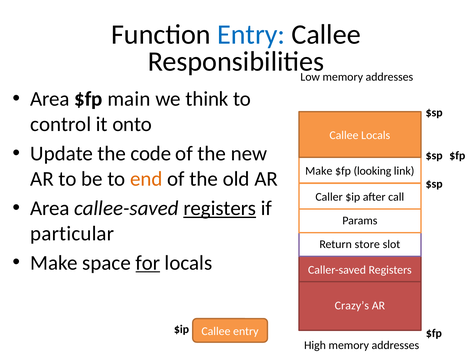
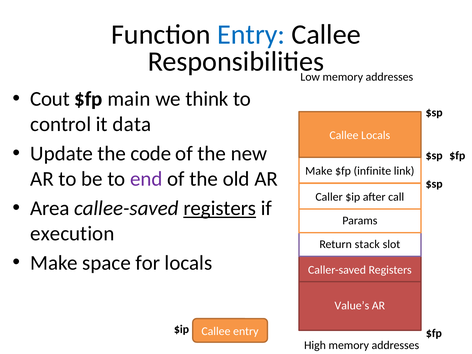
Area: Area -> Cout (50, 99)
onto: onto -> data (132, 124)
looking: looking -> infinite (372, 171)
end colour: orange -> purple (146, 179)
particular: particular -> execution (72, 233)
store: store -> stack (367, 244)
for underline: present -> none (148, 263)
Crazy’s: Crazy’s -> Value’s (352, 306)
